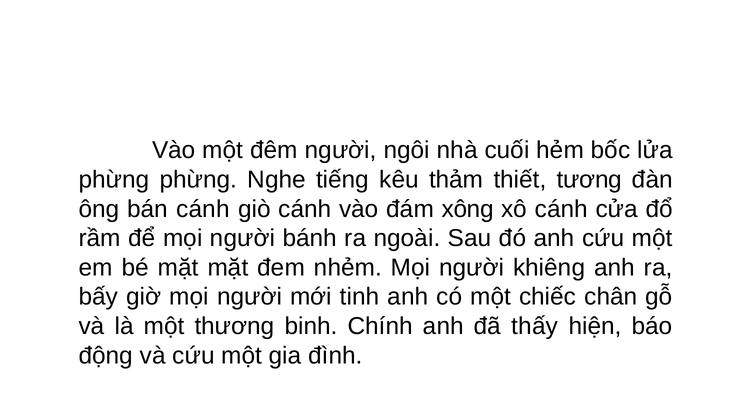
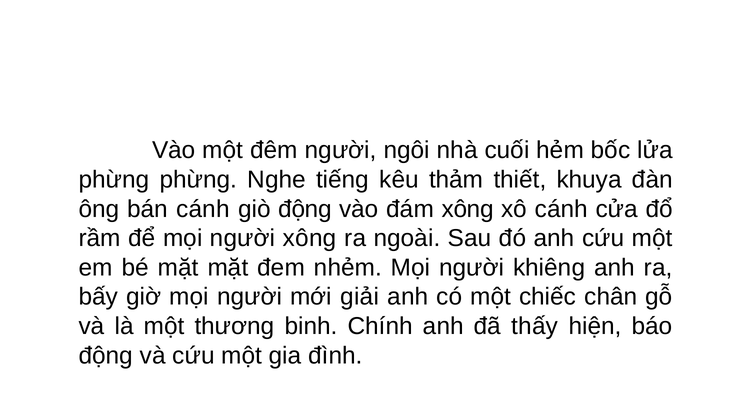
tương: tương -> khuya (589, 180)
giò cánh: cánh -> động (305, 209)
người bánh: bánh -> xông (310, 238)
tinh: tinh -> giải (360, 297)
